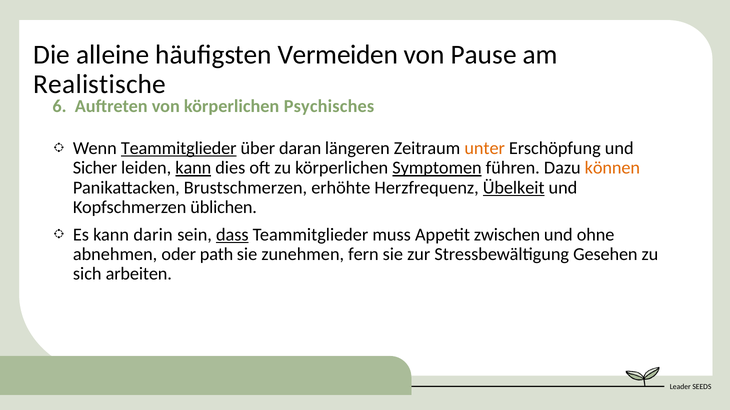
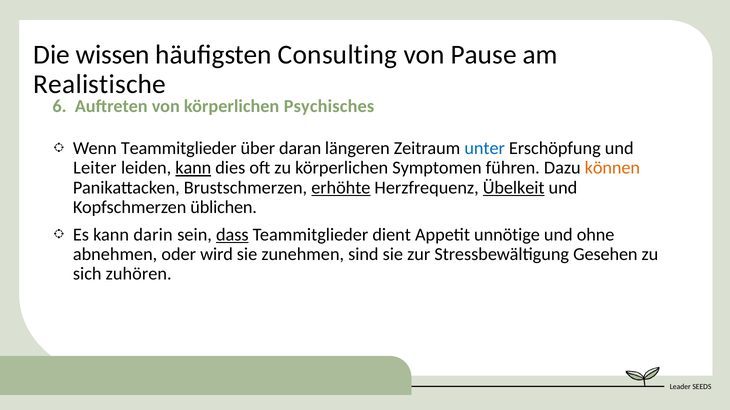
alleine: alleine -> wissen (113, 55)
Vermeiden: Vermeiden -> Consulting (338, 55)
Teammitglieder underline: present -> none (179, 148)
unter colour: orange -> blue (485, 148)
Sicher: Sicher -> Leiter (95, 168)
Symptomen underline: present -> none (437, 168)
erhöhte underline: none -> present (341, 188)
muss: muss -> dient (392, 235)
zwischen: zwischen -> unnötige (507, 235)
path: path -> wird (217, 255)
fern: fern -> sind (363, 255)
arbeiten: arbeiten -> zuhören (139, 274)
